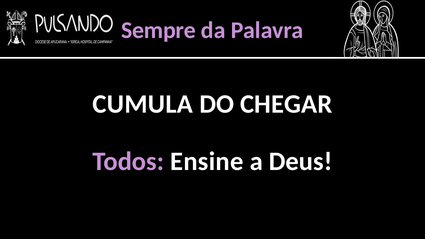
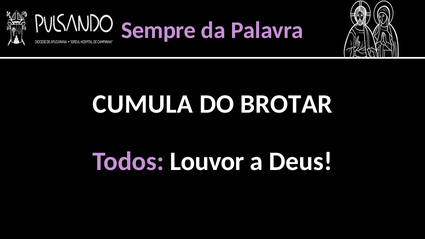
CHEGAR: CHEGAR -> BROTAR (286, 104)
Ensine: Ensine -> Louvor (207, 161)
